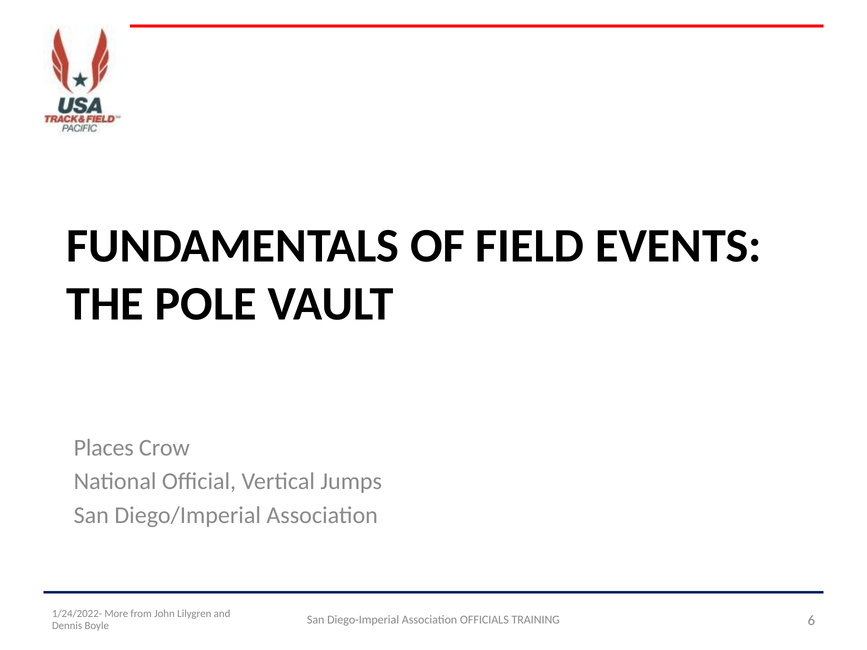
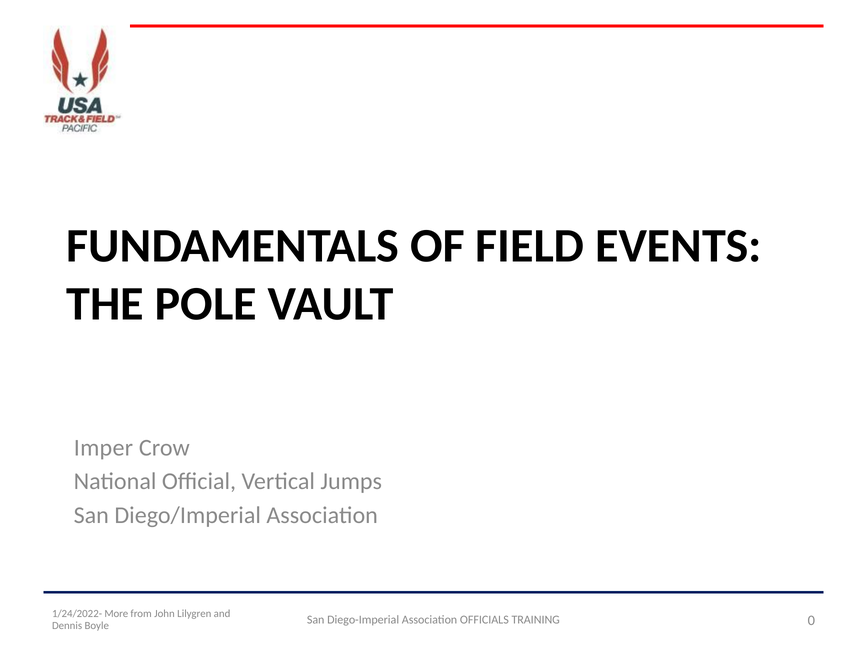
Places: Places -> Imper (103, 448)
6: 6 -> 0 (811, 621)
